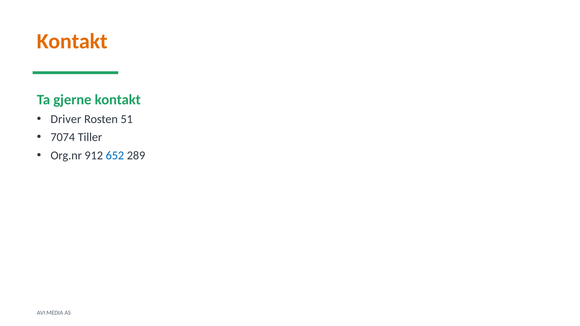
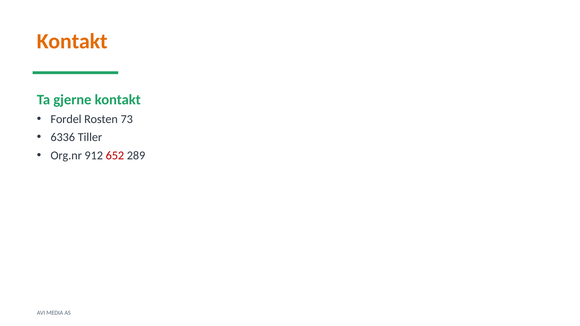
Driver: Driver -> Fordel (66, 119)
51: 51 -> 73 (127, 119)
7074: 7074 -> 6336 (63, 137)
652 colour: blue -> red (115, 156)
